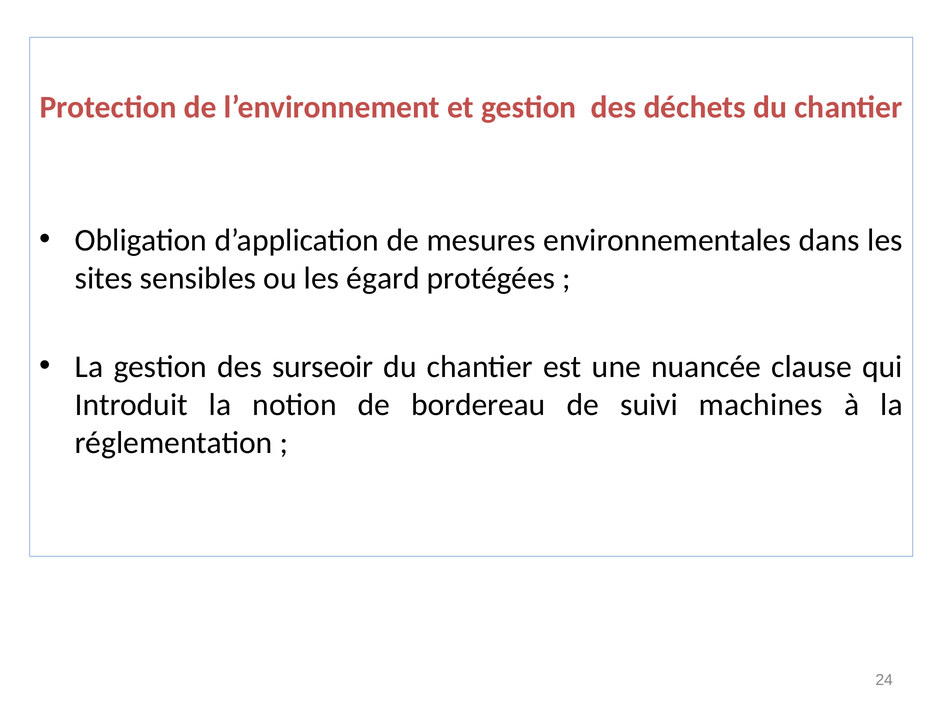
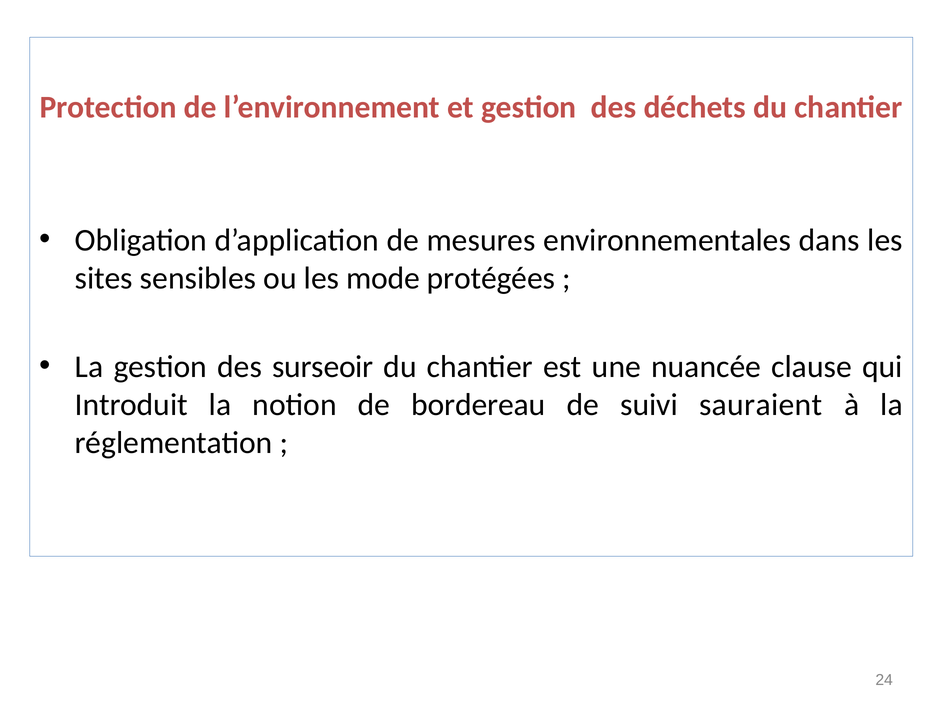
égard: égard -> mode (383, 278)
machines: machines -> sauraient (761, 405)
